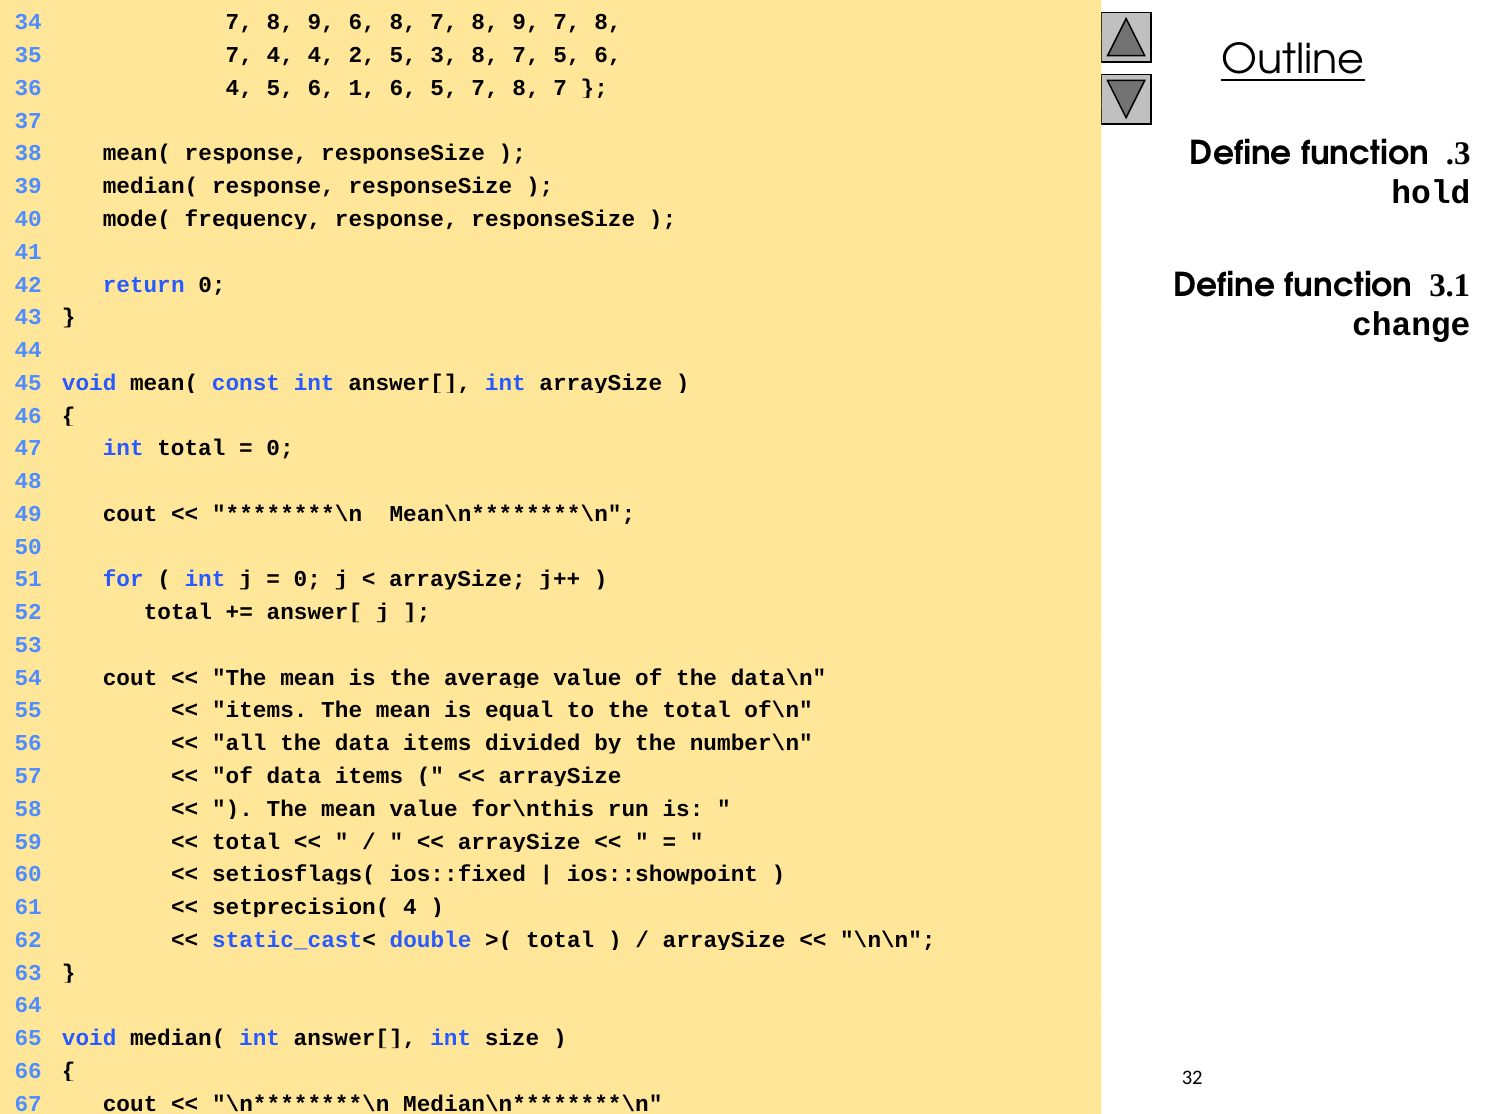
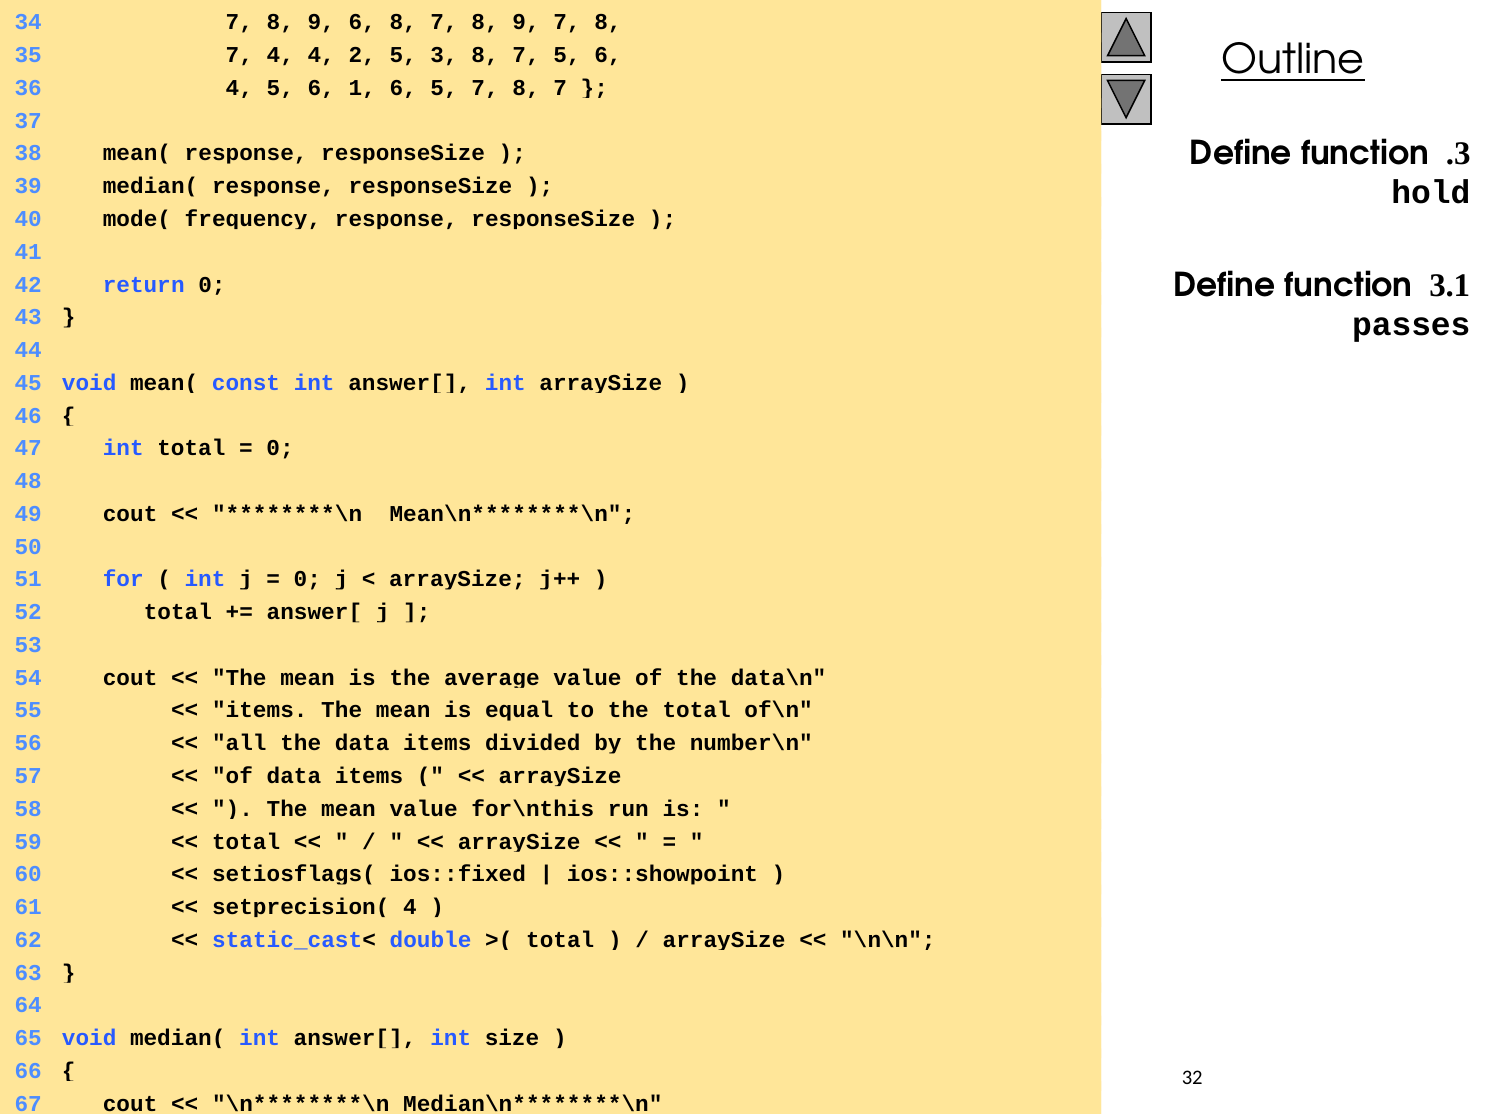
change: change -> passes (1411, 325)
